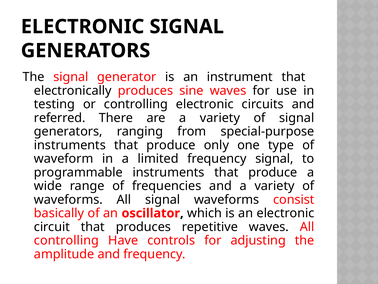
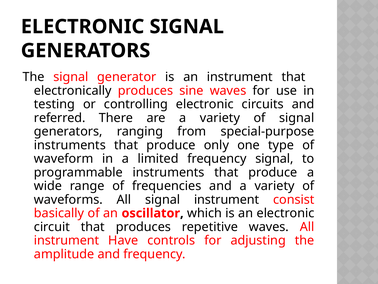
signal waveforms: waveforms -> instrument (227, 199)
controlling: controlling -> instrument (67, 240)
